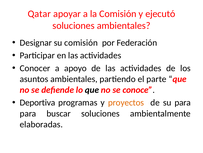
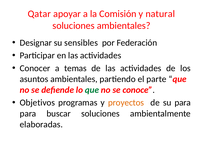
ejecutó: ejecutó -> natural (160, 14)
su comisión: comisión -> sensibles (81, 43)
apoyo: apoyo -> temas (75, 68)
que colour: black -> green (92, 90)
Deportiva: Deportiva -> Objetivos (37, 102)
